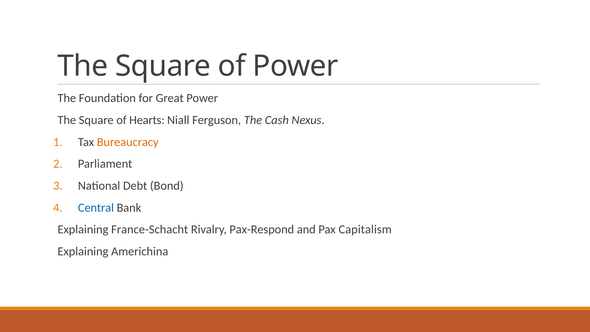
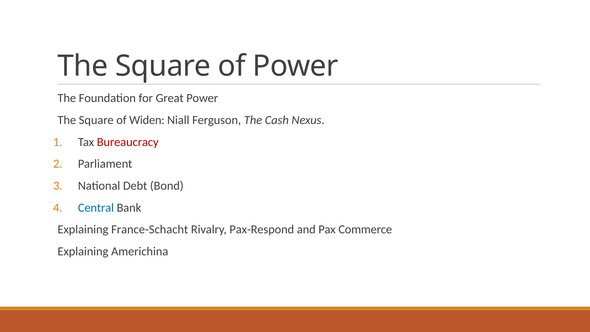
Hearts: Hearts -> Widen (147, 120)
Bureaucracy colour: orange -> red (128, 142)
Capitalism: Capitalism -> Commerce (365, 230)
